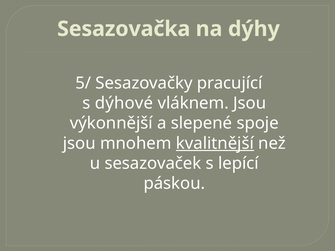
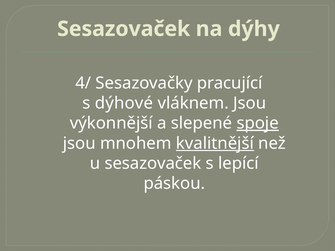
Sesazovačka: Sesazovačka -> Sesazovaček (124, 29)
5/: 5/ -> 4/ (83, 83)
spoje underline: none -> present (258, 123)
